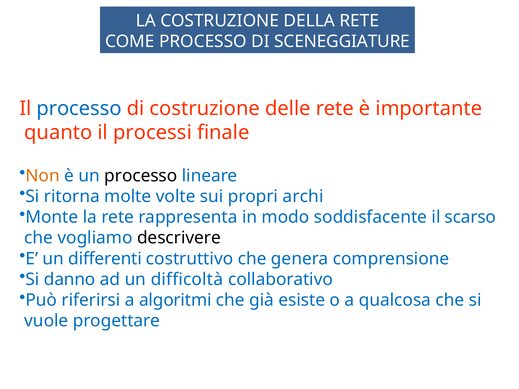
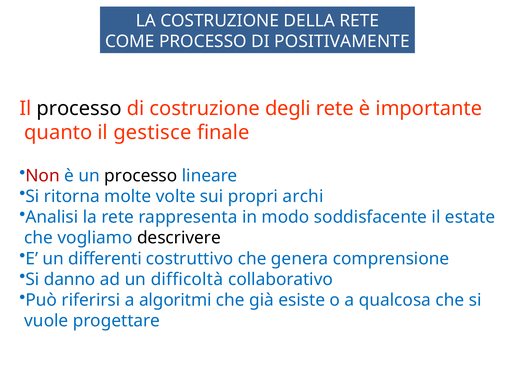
SCENEGGIATURE: SCENEGGIATURE -> POSITIVAMENTE (342, 41)
processo colour: blue -> black (79, 108)
delle: delle -> degli (288, 108)
processi: processi -> gestisce (152, 133)
Non colour: orange -> red (43, 176)
Monte: Monte -> Analisi (52, 217)
scarso: scarso -> estate (470, 217)
